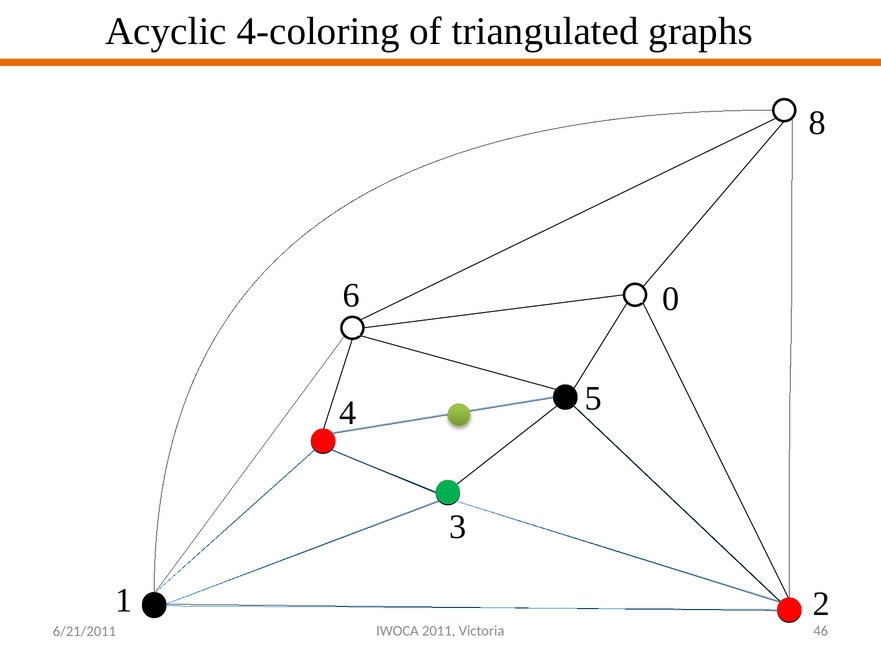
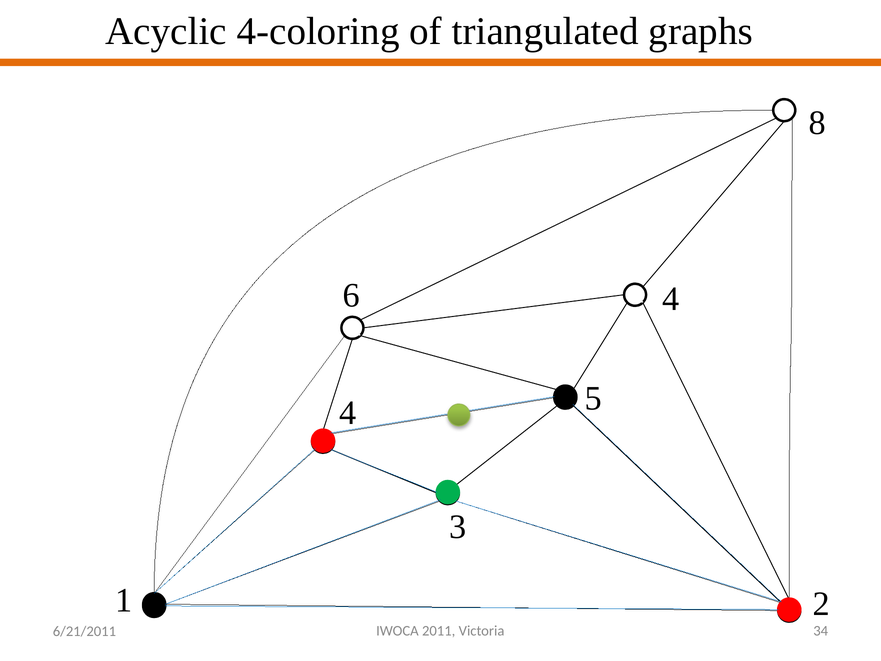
6 0: 0 -> 4 (671, 299)
46: 46 -> 34 (821, 631)
